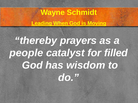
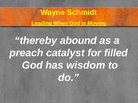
prayers: prayers -> abound (78, 41)
people: people -> preach (26, 53)
